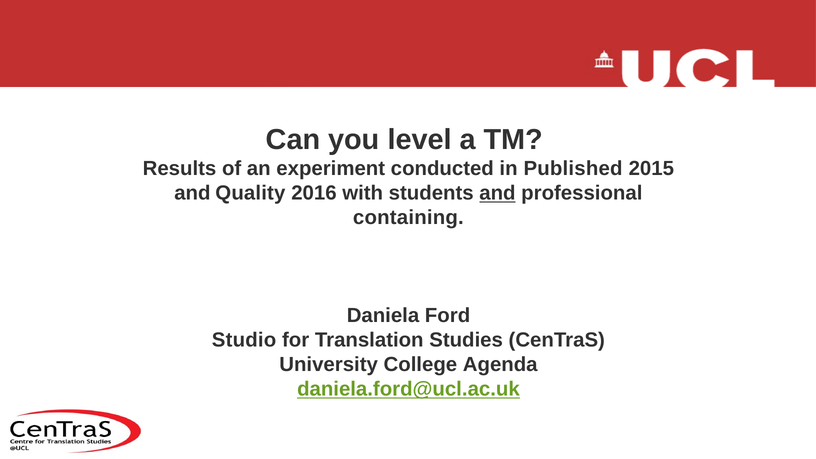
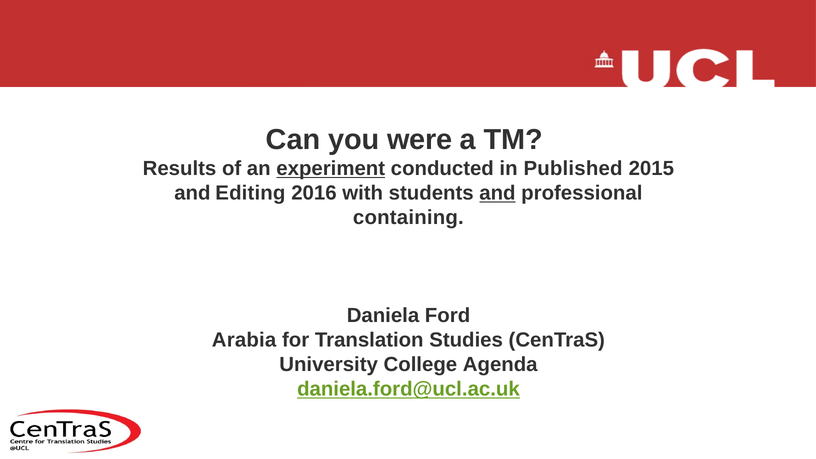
level: level -> were (420, 140)
experiment underline: none -> present (331, 169)
Quality: Quality -> Editing (250, 193)
Studio: Studio -> Arabia (244, 340)
